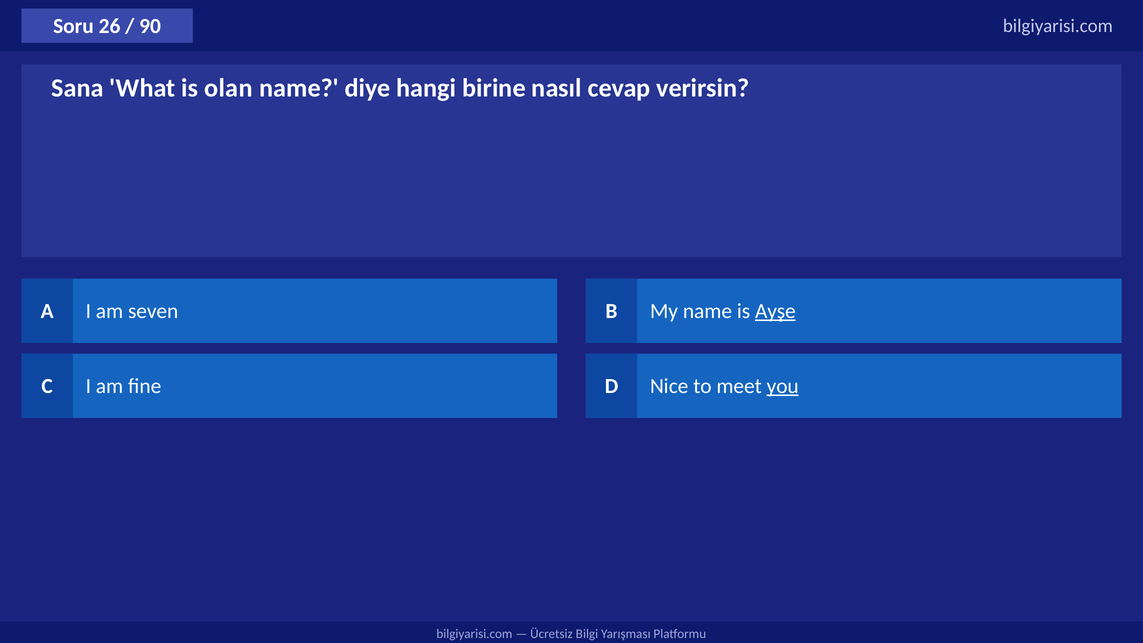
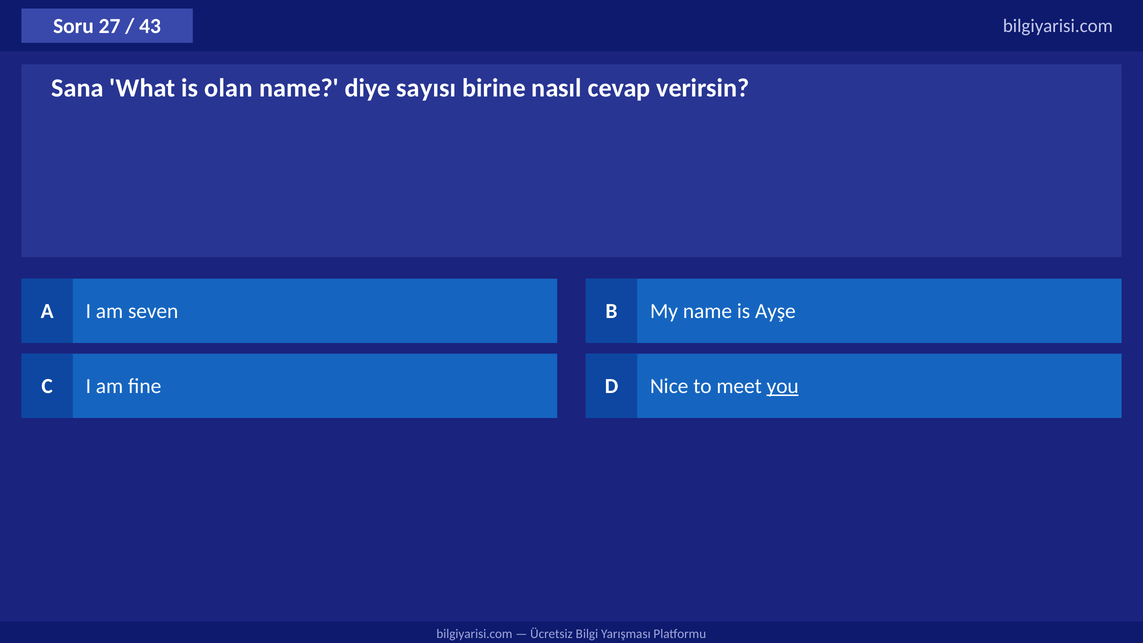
26: 26 -> 27 (110, 26)
90: 90 -> 43 (150, 26)
hangi: hangi -> sayısı (426, 88)
Ayşe underline: present -> none (775, 311)
